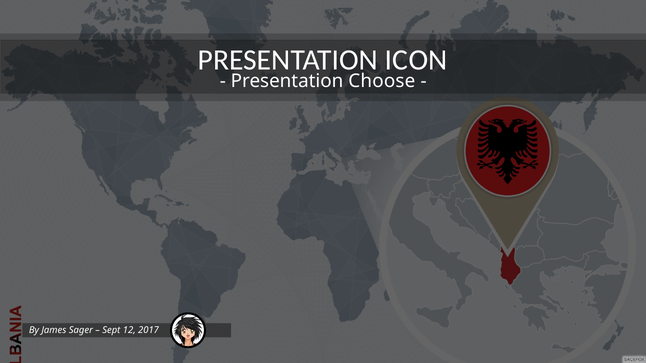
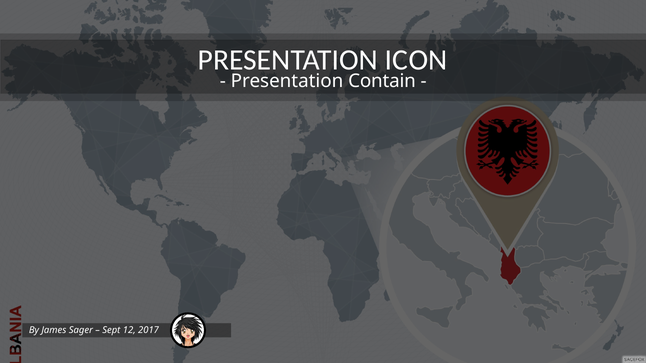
Choose: Choose -> Contain (382, 81)
